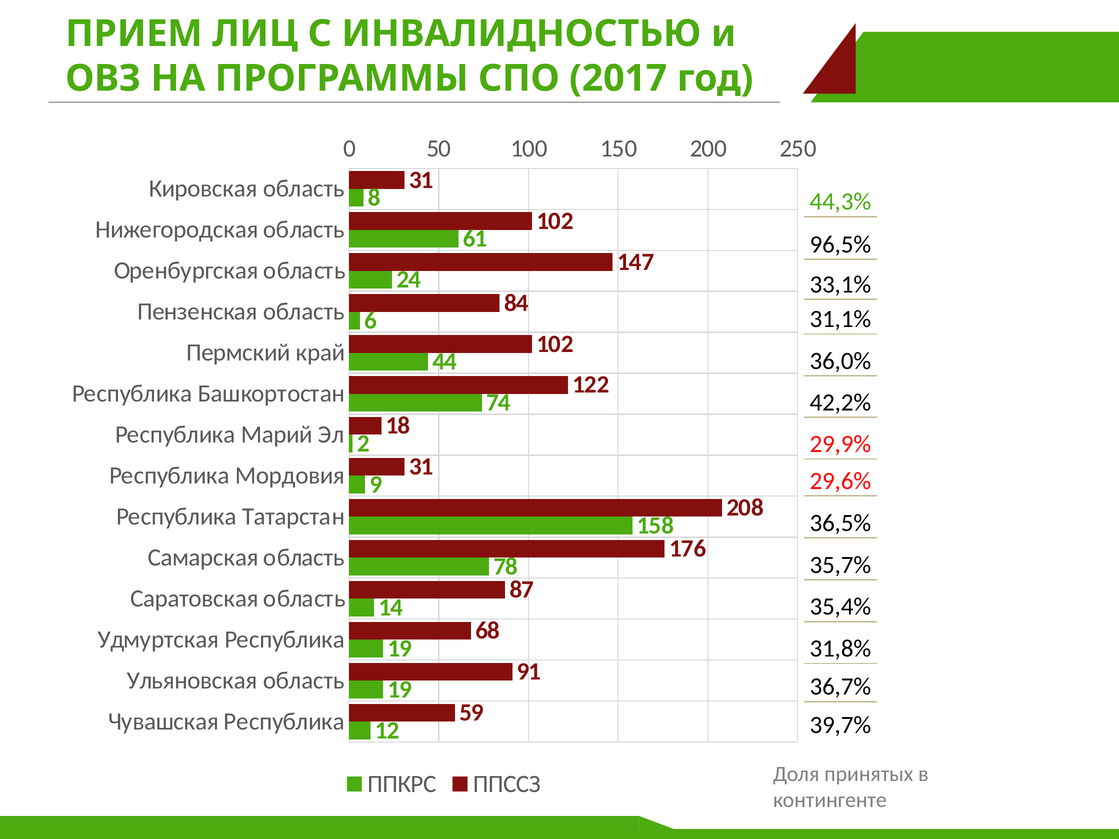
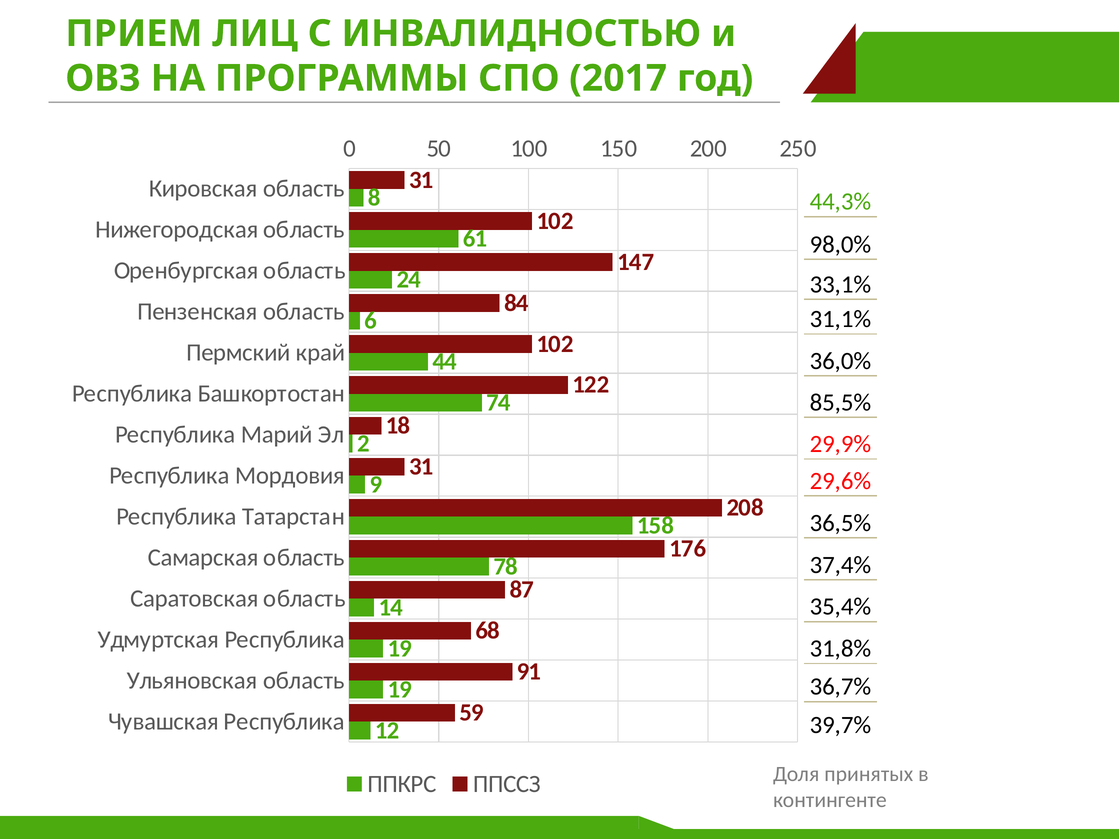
96,5%: 96,5% -> 98,0% (840, 245)
42,2%: 42,2% -> 85,5% (840, 403)
35,7%: 35,7% -> 37,4% (840, 565)
